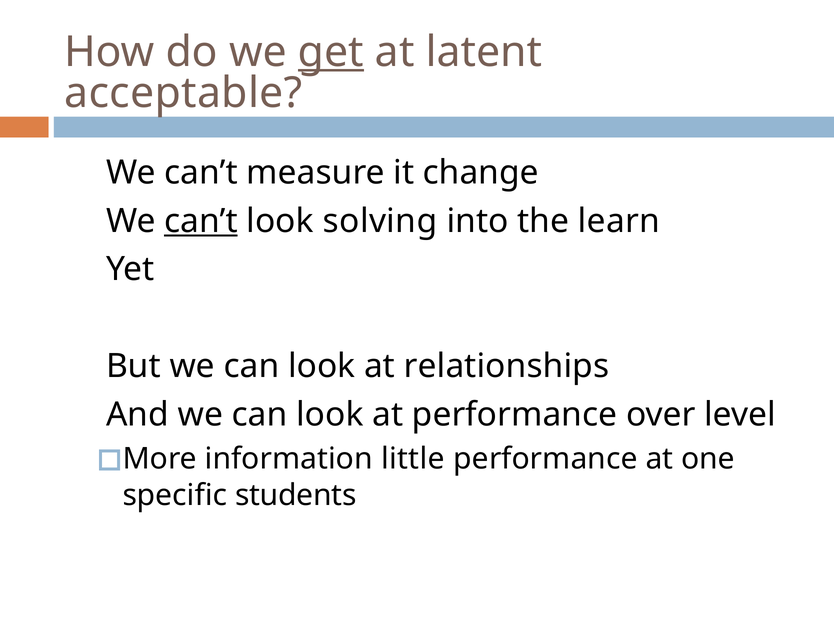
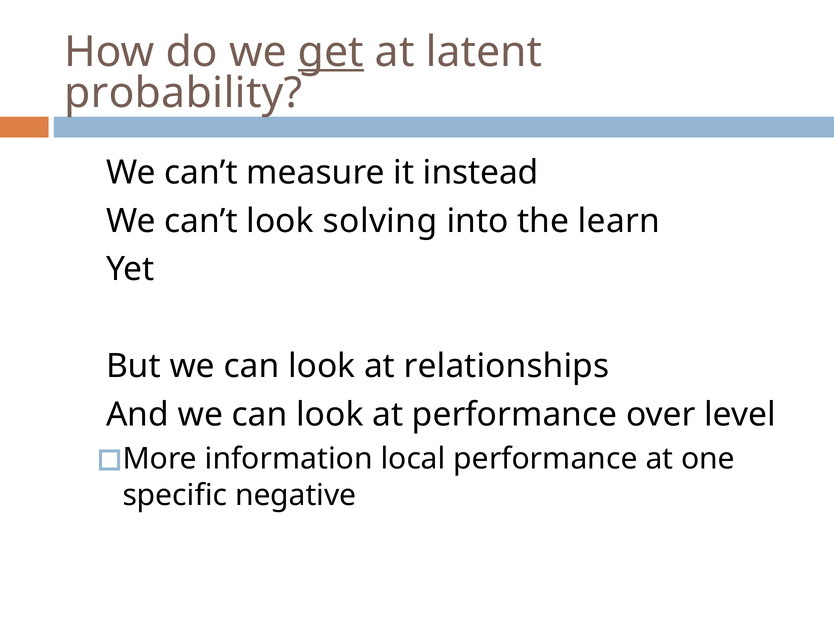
acceptable: acceptable -> probability (183, 93)
change: change -> instead (481, 173)
can’t underline: present -> none (201, 221)
little: little -> local (413, 459)
students: students -> negative (296, 496)
